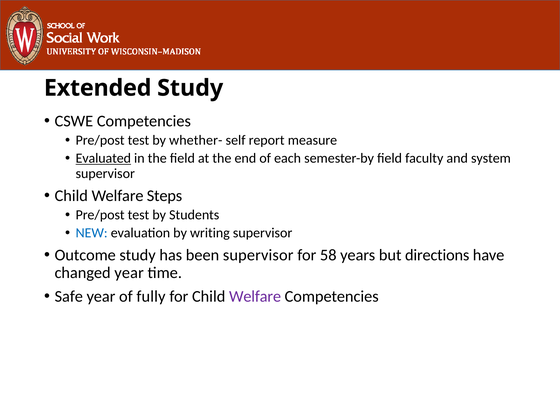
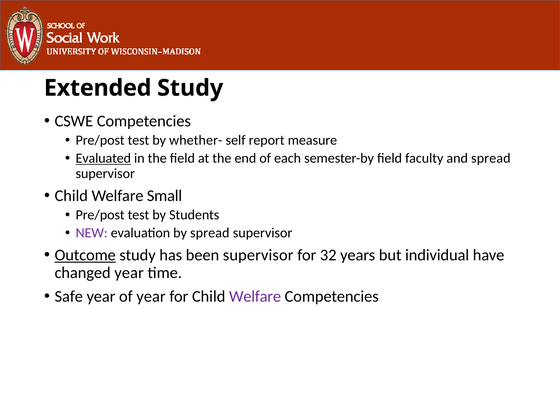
and system: system -> spread (491, 158)
Steps: Steps -> Small (164, 196)
NEW colour: blue -> purple (92, 233)
by writing: writing -> spread (210, 233)
Outcome underline: none -> present (85, 255)
58: 58 -> 32 (328, 255)
directions: directions -> individual (437, 255)
of fully: fully -> year (151, 296)
